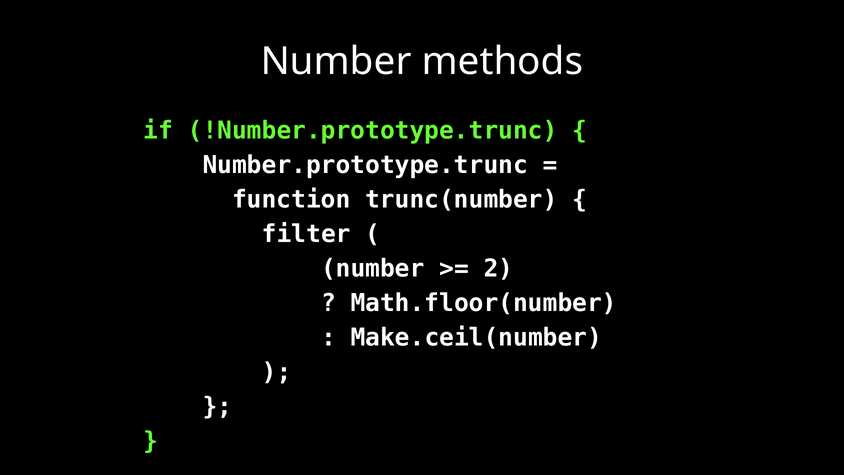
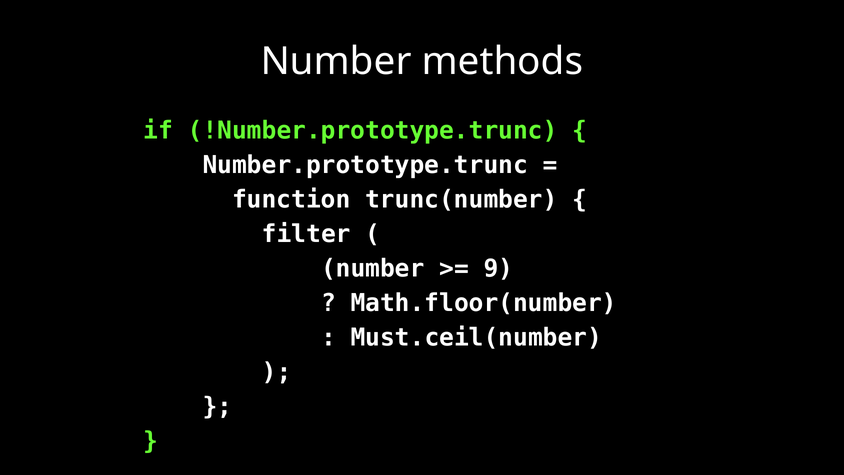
2: 2 -> 9 (498, 268)
Make.ceil(number: Make.ceil(number -> Must.ceil(number (476, 337)
